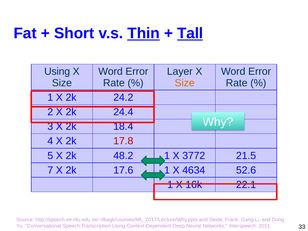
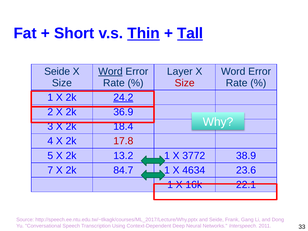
Using: Using -> Seide (57, 72)
Word underline: none -> present (110, 72)
Size colour: orange -> red (185, 83)
24.2 underline: none -> present (123, 97)
24.4: 24.4 -> 36.9 (123, 112)
48.2: 48.2 -> 13.2 (123, 156)
21.5: 21.5 -> 38.9 (246, 156)
17.6: 17.6 -> 84.7 (123, 170)
52.6: 52.6 -> 23.6 (246, 170)
